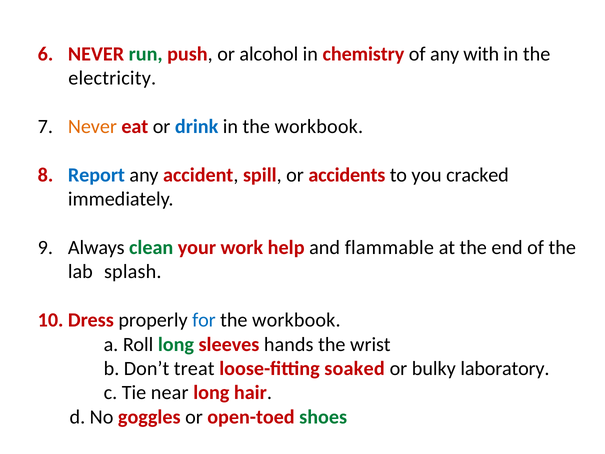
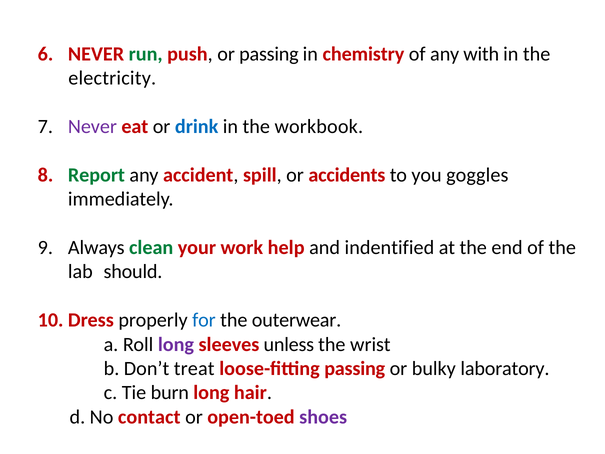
or alcohol: alcohol -> passing (269, 54)
Never colour: orange -> purple (92, 126)
Report colour: blue -> green (96, 175)
cracked: cracked -> goggles (477, 175)
flammable: flammable -> indentified (389, 247)
splash: splash -> should (133, 272)
workbook: workbook -> outerwear (297, 320)
long colour: green -> purple (176, 344)
hands: hands -> unless (289, 344)
loose-fitting soaked: soaked -> passing (355, 368)
near: near -> burn (170, 393)
goggles: goggles -> contact (149, 417)
shoes colour: green -> purple (323, 417)
